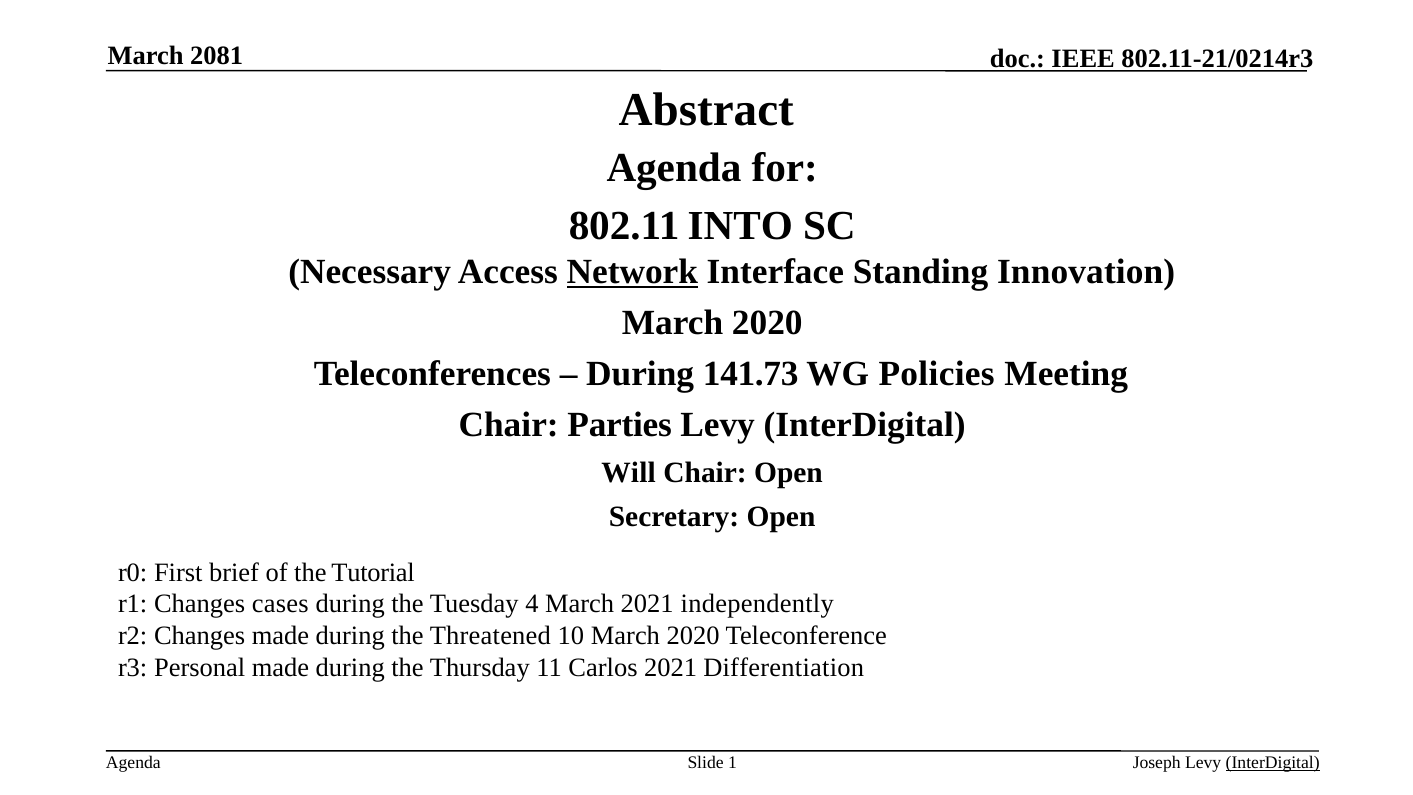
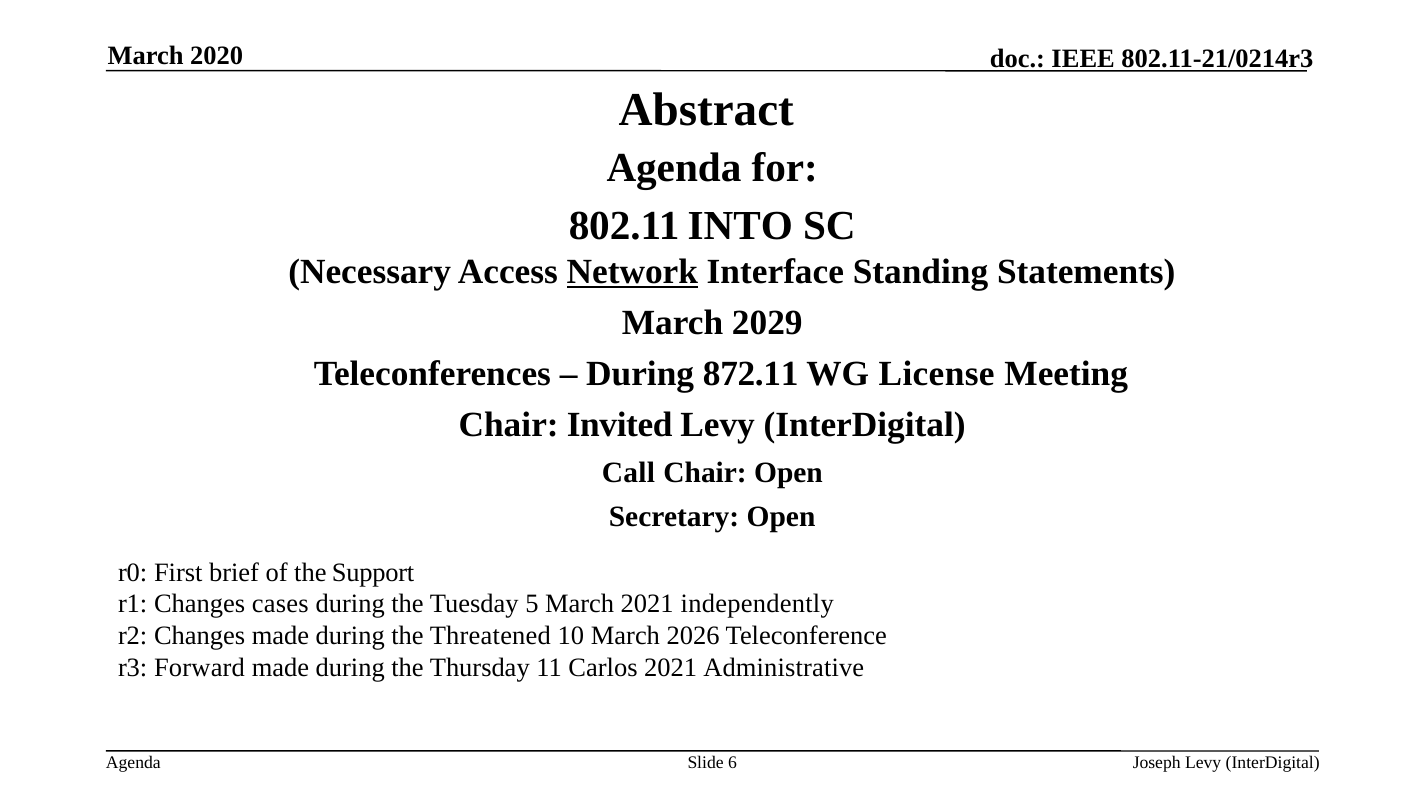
2081: 2081 -> 2020 (217, 56)
Innovation: Innovation -> Statements (1086, 271)
2020: 2020 -> 2029 (767, 323)
141.73: 141.73 -> 872.11 (751, 374)
Policies: Policies -> License (937, 374)
Parties: Parties -> Invited (620, 425)
Will: Will -> Call (628, 472)
Tutorial: Tutorial -> Support (373, 572)
4: 4 -> 5 (532, 604)
10 March 2020: 2020 -> 2026 (693, 636)
Personal: Personal -> Forward (200, 668)
Differentiation: Differentiation -> Administrative (784, 668)
1: 1 -> 6 (733, 762)
InterDigital underline: present -> none (1273, 762)
